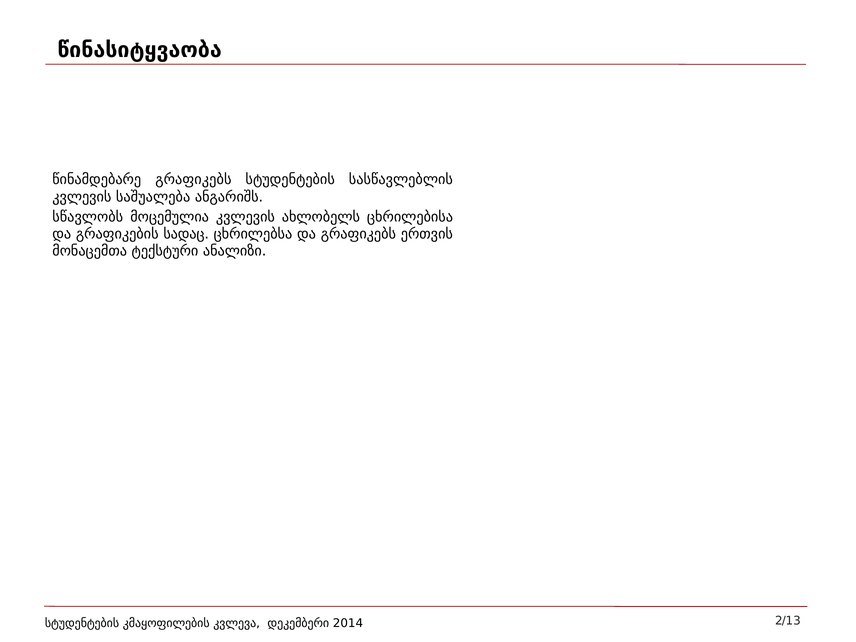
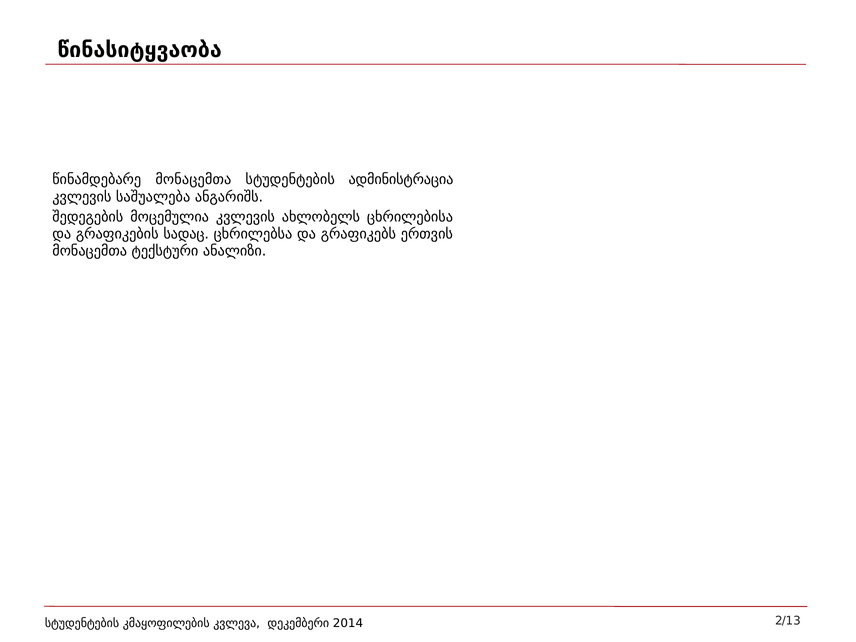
წინამდებარე გრაფიკებს: გრაფიკებს -> მონაცემთა (193, 180)
სასწავლებლის: სასწავლებლის -> ადმინისტრაცია (401, 180)
სწავლობს: სწავლობს -> შედეგების (88, 217)
